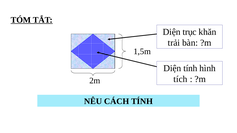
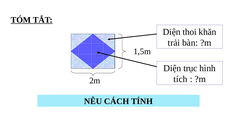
trục: trục -> thoi (190, 32)
Diện tính: tính -> trục (190, 68)
